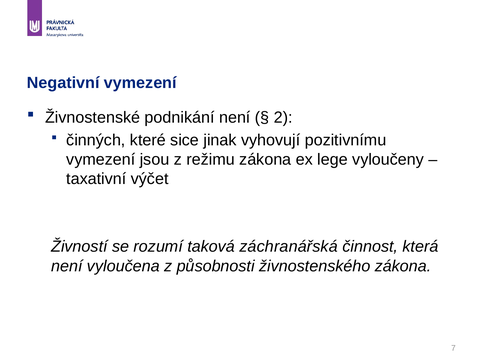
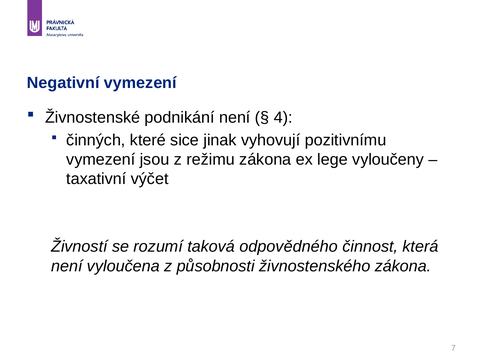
2: 2 -> 4 (283, 118)
záchranářská: záchranářská -> odpovědného (289, 247)
